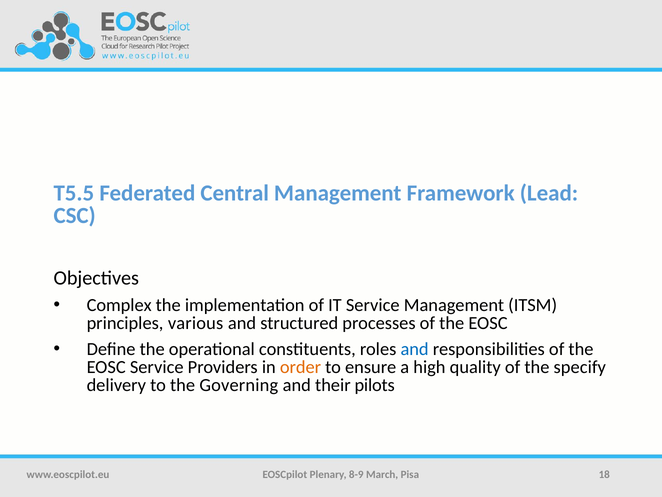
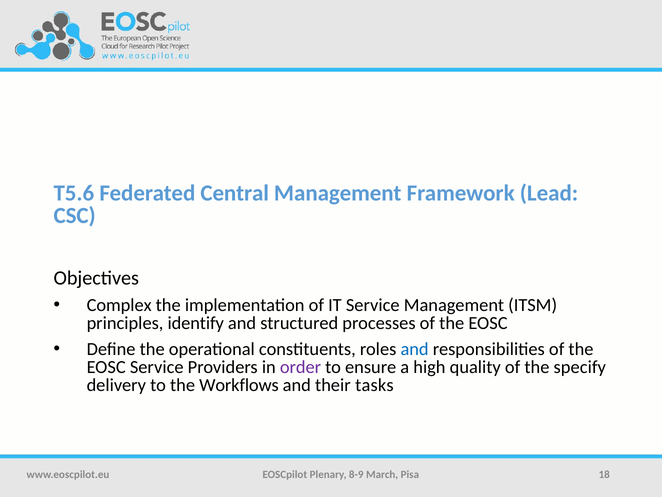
T5.5: T5.5 -> T5.6 (74, 193)
various: various -> identify (196, 323)
order colour: orange -> purple (300, 367)
Governing: Governing -> Workflows (239, 385)
pilots: pilots -> tasks (374, 385)
